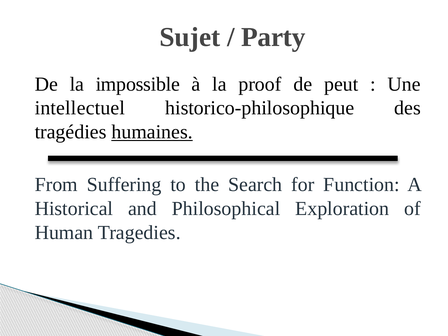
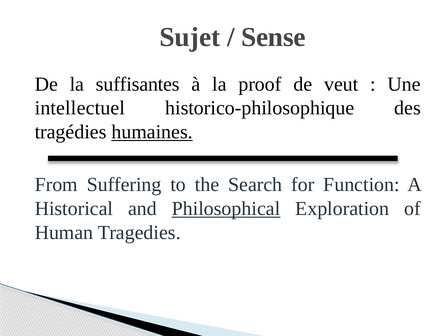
Party: Party -> Sense (273, 37)
impossible: impossible -> suffisantes (138, 84)
peut: peut -> veut (341, 84)
Philosophical underline: none -> present (226, 209)
